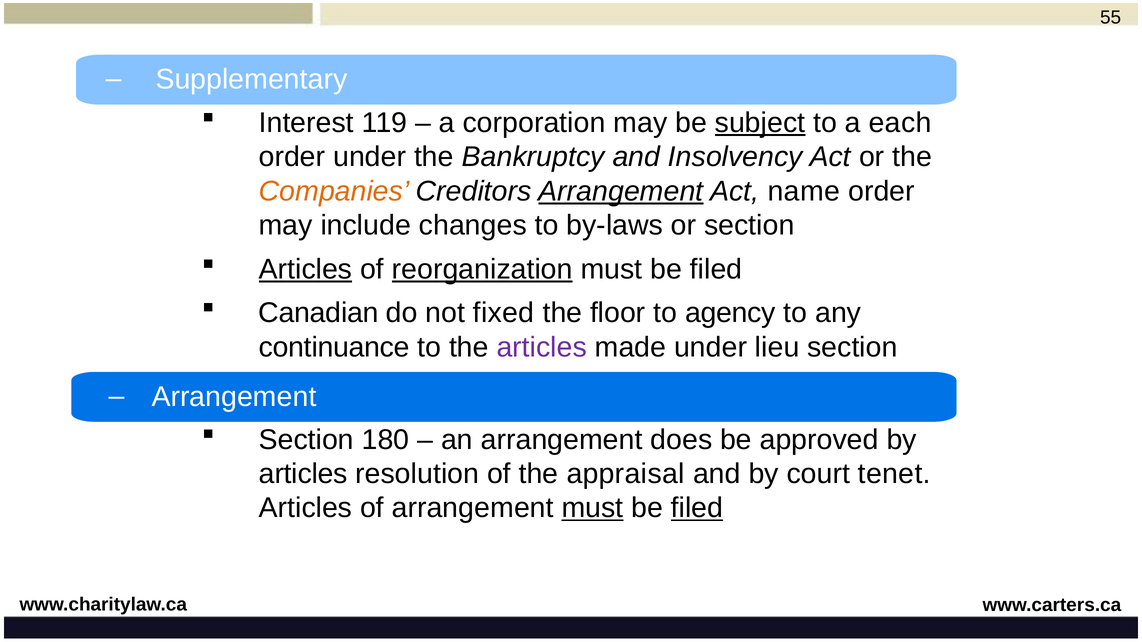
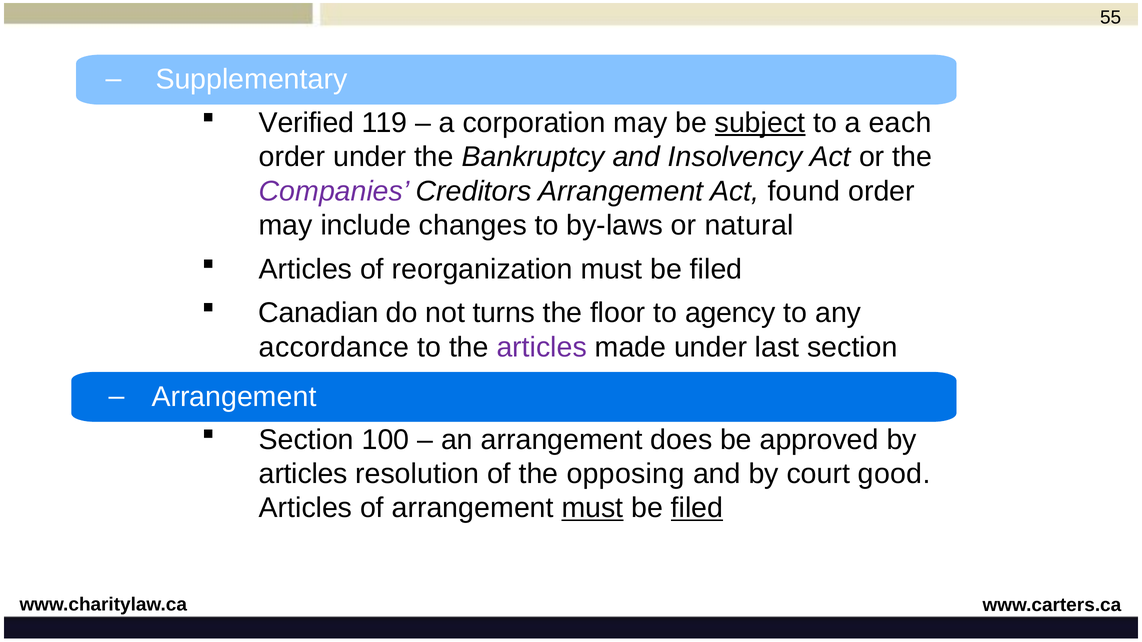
Interest: Interest -> Verified (306, 123)
Companies colour: orange -> purple (334, 191)
Arrangement underline: present -> none (621, 191)
name: name -> found (804, 191)
or section: section -> natural (749, 226)
Articles underline: present -> none (306, 269)
reorganization underline: present -> none (482, 269)
fixed: fixed -> turns (504, 313)
continuance: continuance -> accordance (334, 348)
lieu: lieu -> last (777, 348)
180: 180 -> 100 (386, 440)
appraisal: appraisal -> opposing (626, 474)
tenet: tenet -> good (894, 474)
